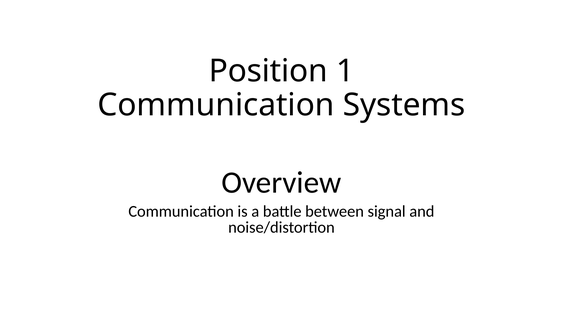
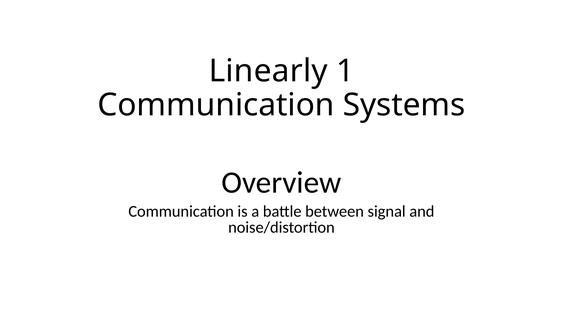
Position: Position -> Linearly (268, 71)
